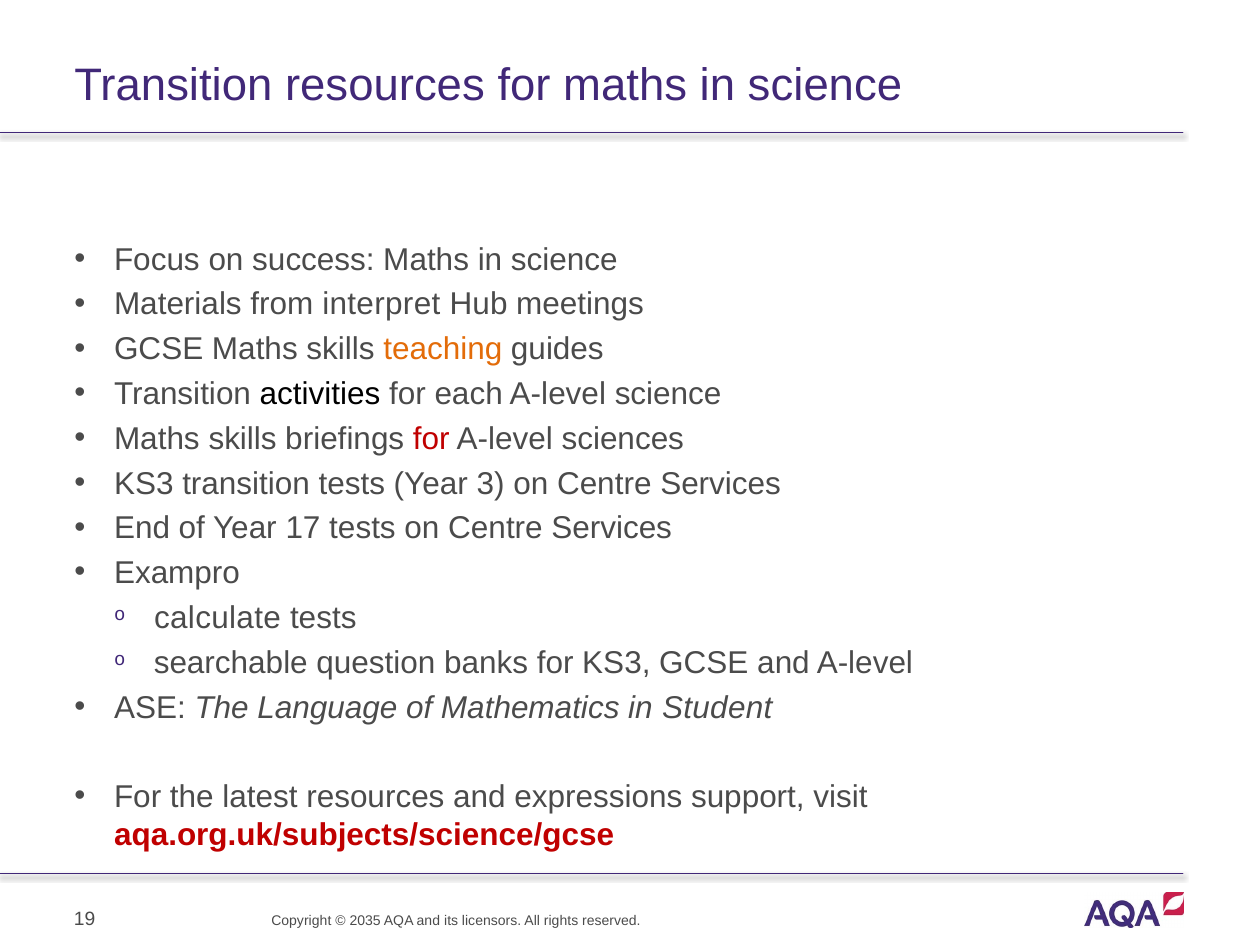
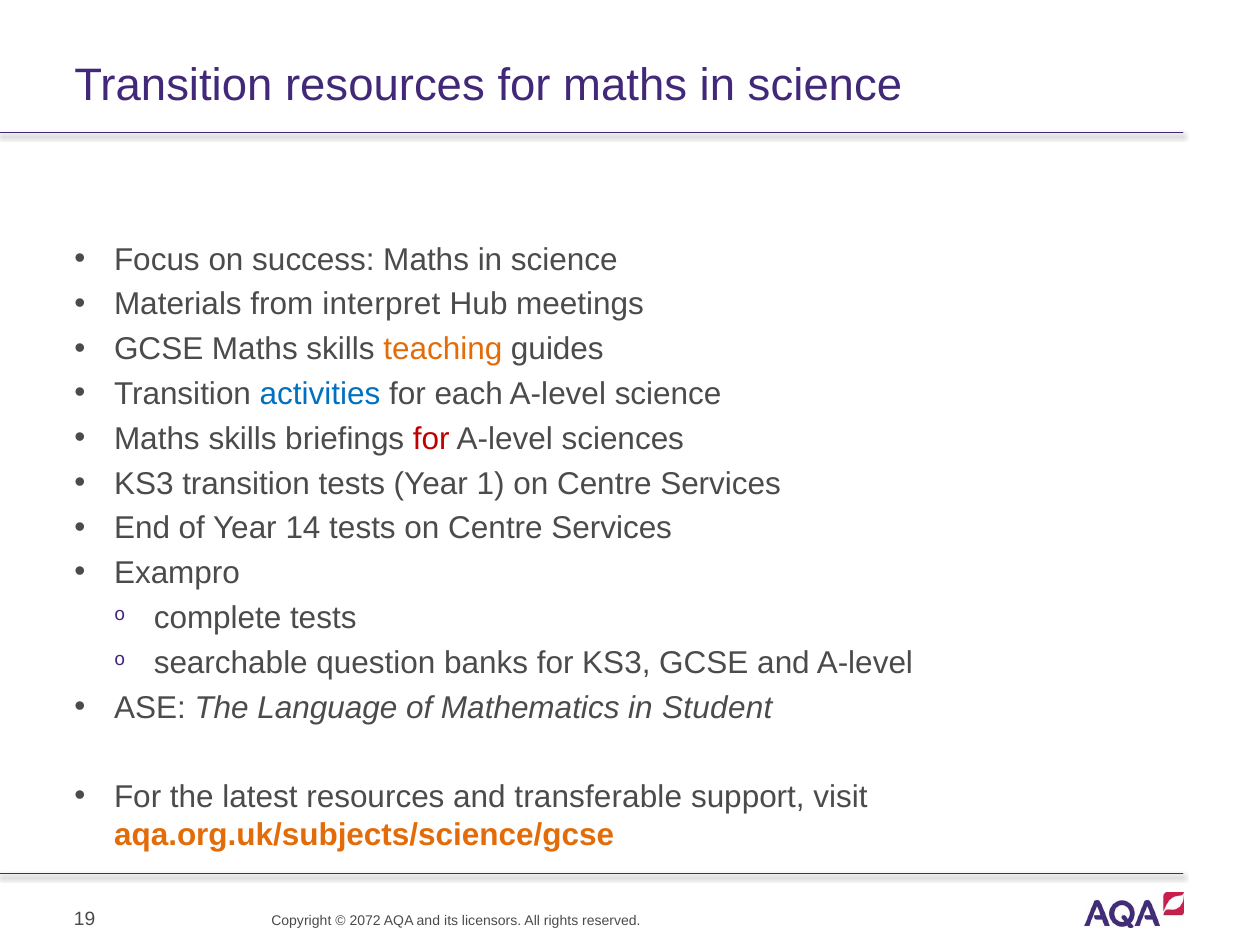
activities colour: black -> blue (320, 394)
3: 3 -> 1 (491, 484)
17: 17 -> 14 (303, 528)
calculate: calculate -> complete (218, 618)
expressions: expressions -> transferable (598, 797)
aqa.org.uk/subjects/science/gcse colour: red -> orange (364, 835)
2035: 2035 -> 2072 (365, 921)
